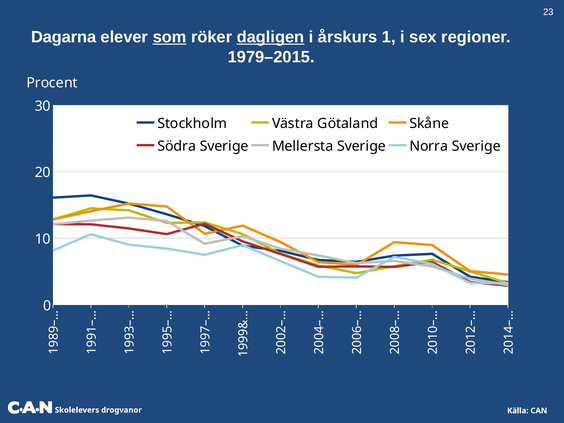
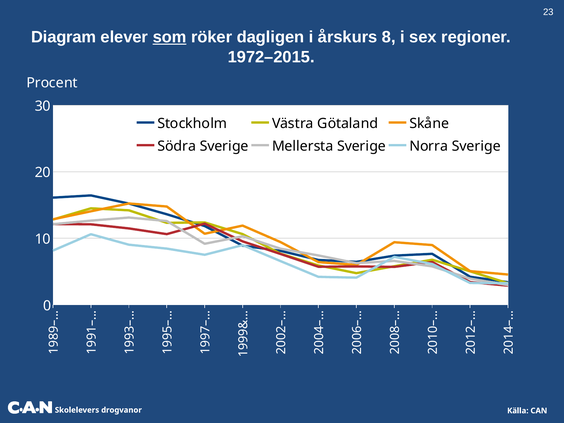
Dagarna: Dagarna -> Diagram (64, 37)
dagligen underline: present -> none (270, 37)
årskurs 1: 1 -> 8 (389, 37)
1979–2015: 1979–2015 -> 1972–2015 (271, 57)
